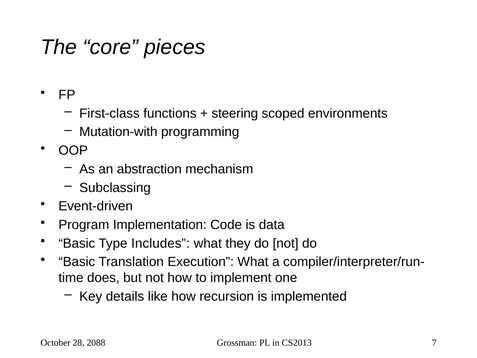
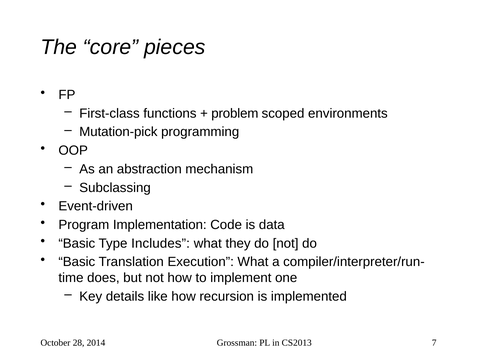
steering: steering -> problem (235, 113)
Mutation-with: Mutation-with -> Mutation-pick (118, 132)
2088: 2088 -> 2014 (96, 343)
